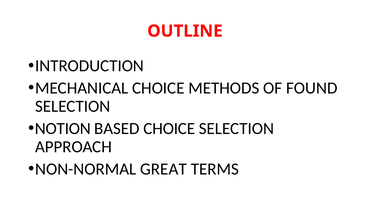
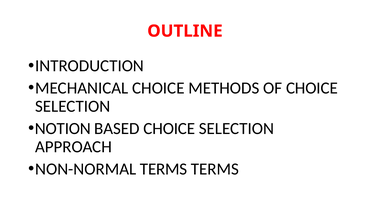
OF FOUND: FOUND -> CHOICE (312, 88)
NON-NORMAL GREAT: GREAT -> TERMS (164, 169)
